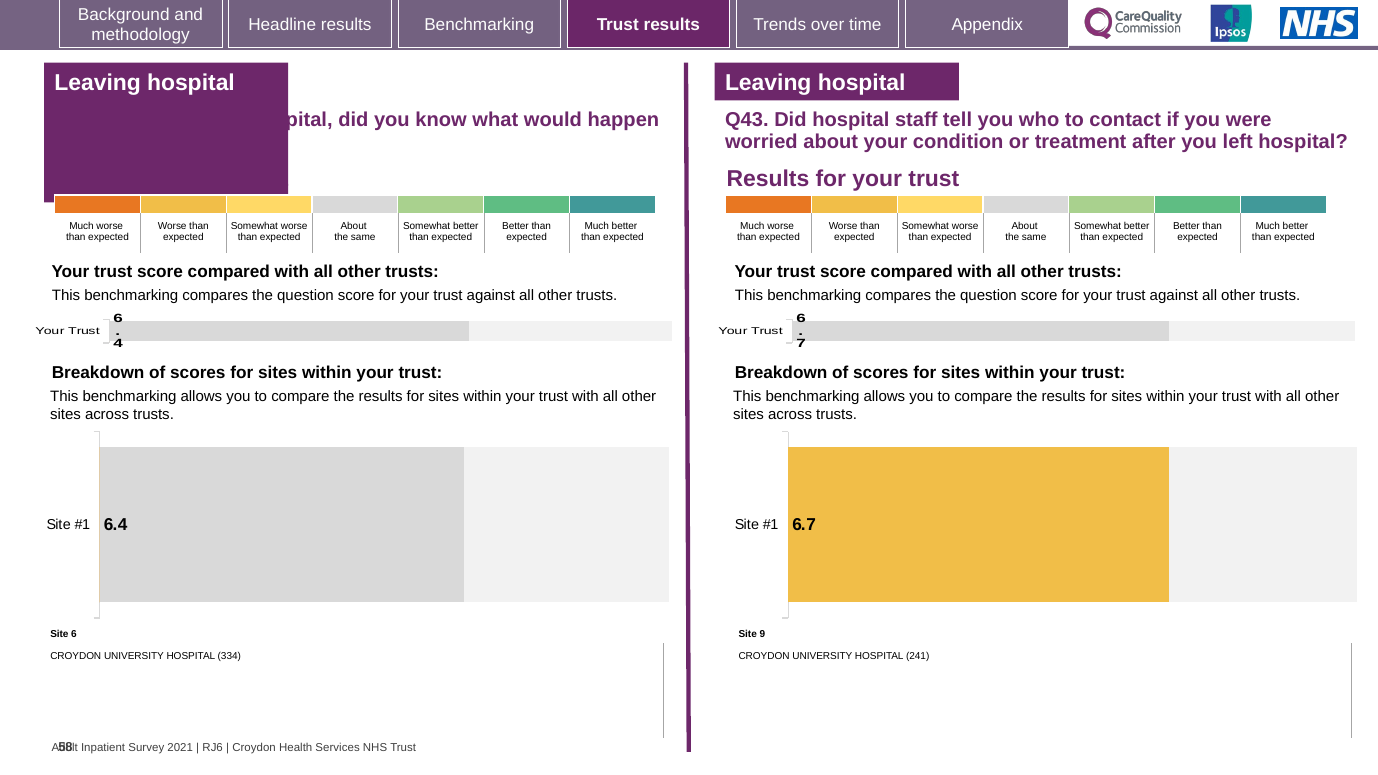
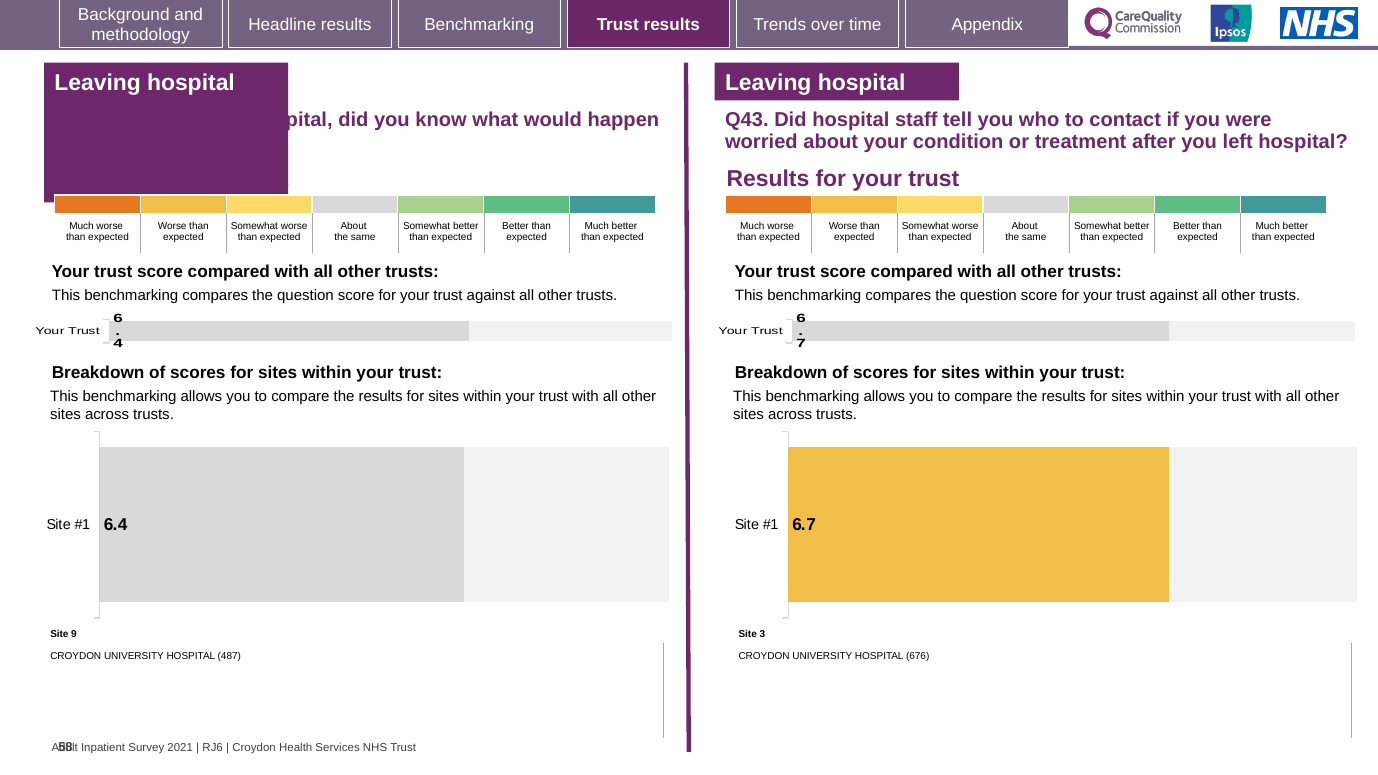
Site 6: 6 -> 9 (74, 634)
9: 9 -> 3 (762, 634)
334: 334 -> 487 (229, 656)
241: 241 -> 676 (918, 656)
